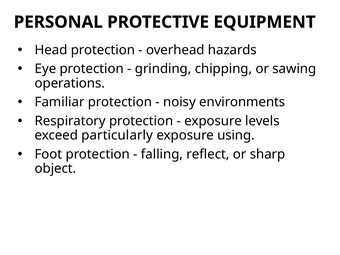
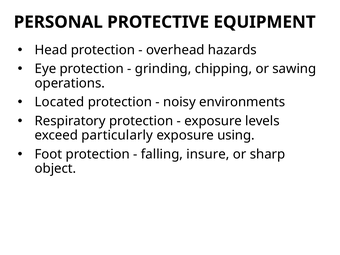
Familiar: Familiar -> Located (60, 102)
reflect: reflect -> insure (208, 154)
